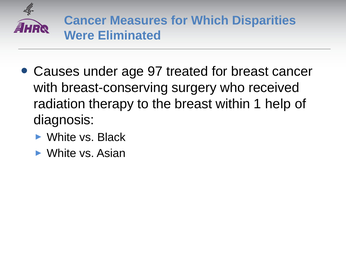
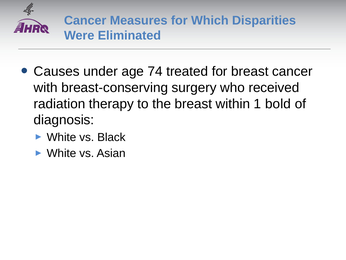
97: 97 -> 74 (155, 71)
help: help -> bold (278, 104)
